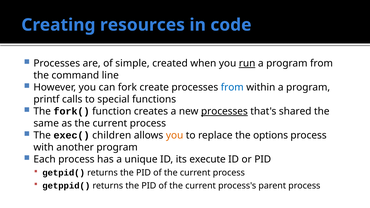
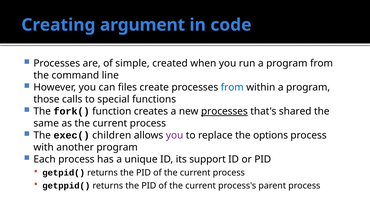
resources: resources -> argument (143, 25)
run underline: present -> none (247, 63)
fork: fork -> files (127, 87)
printf: printf -> those (46, 99)
you colour: orange -> purple (175, 135)
execute: execute -> support (208, 159)
